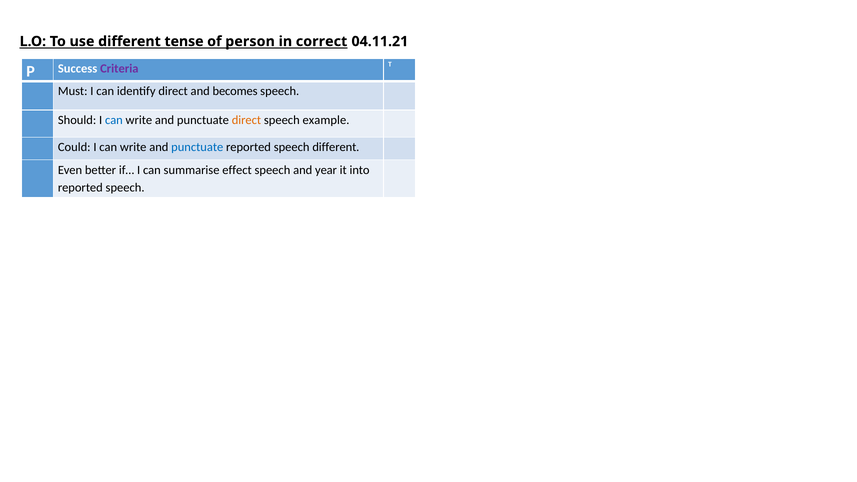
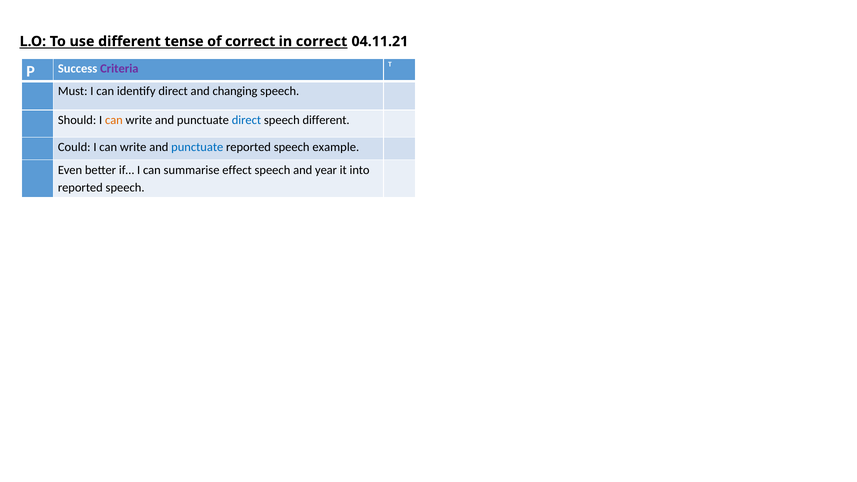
of person: person -> correct (250, 41)
becomes: becomes -> changing (235, 91)
can colour: blue -> orange (114, 120)
direct colour: orange -> blue (246, 120)
speech example: example -> different (326, 120)
speech different: different -> example (336, 147)
